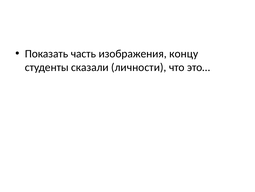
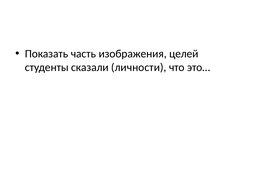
концу: концу -> целей (184, 53)
